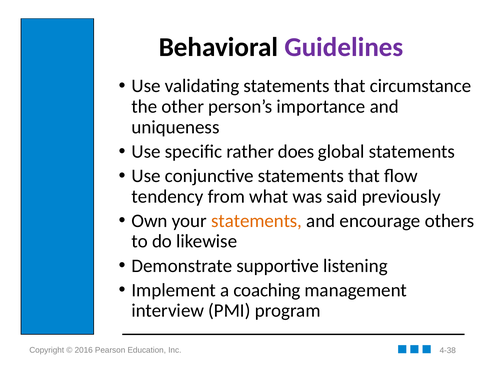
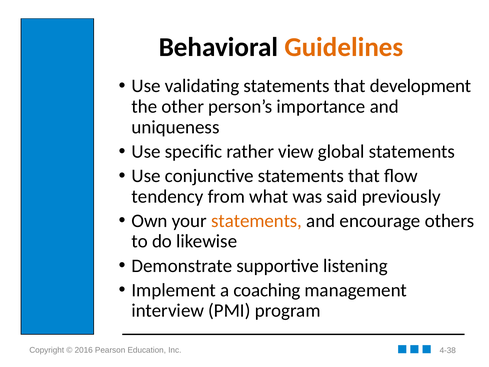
Guidelines colour: purple -> orange (344, 47)
circumstance: circumstance -> development (421, 86)
does: does -> view (296, 151)
